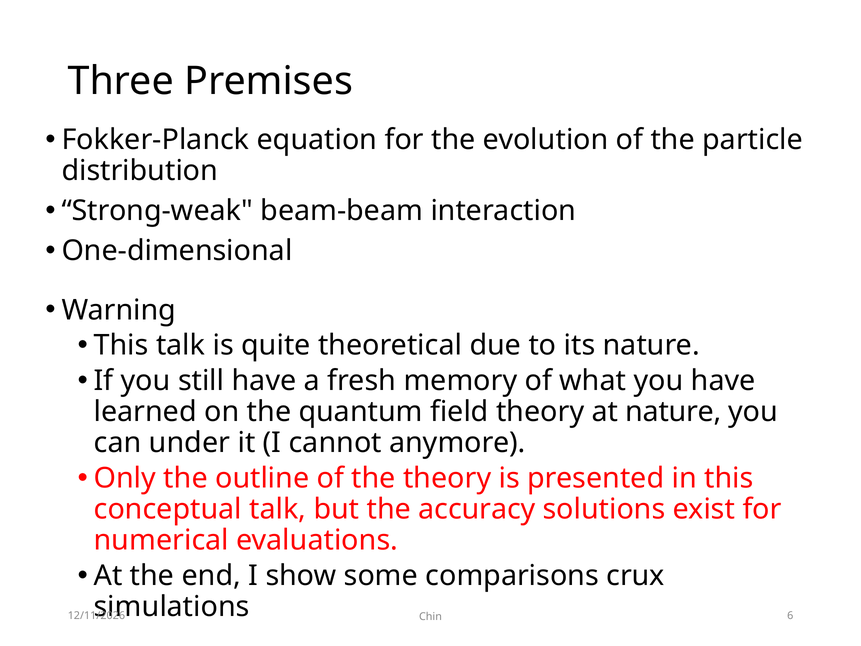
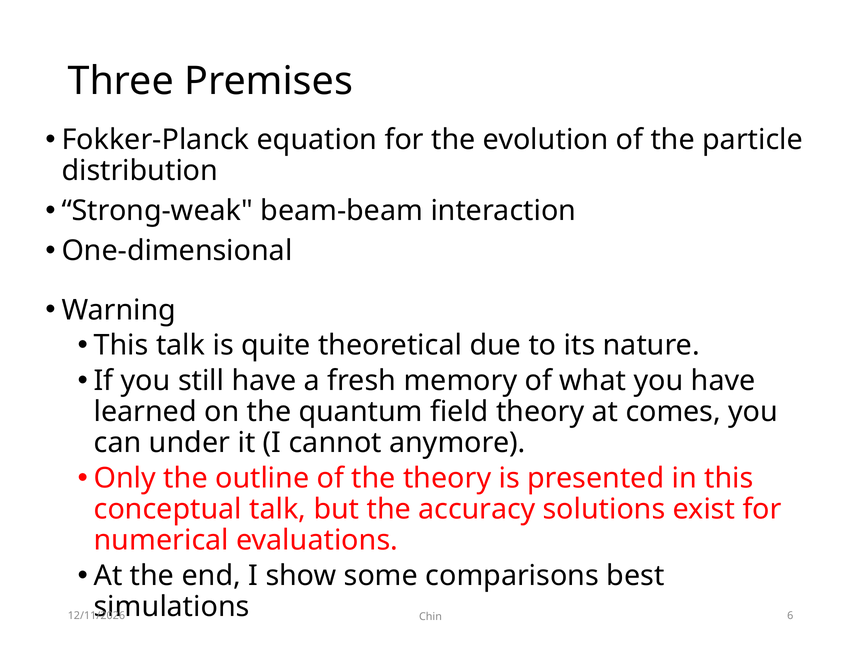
at nature: nature -> comes (673, 412)
crux: crux -> best (635, 576)
